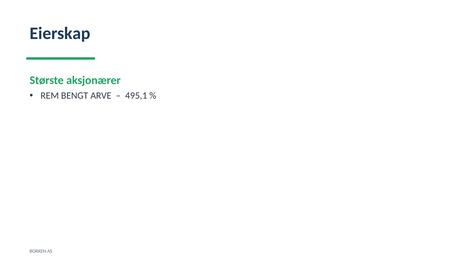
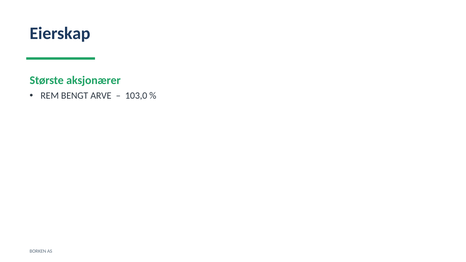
495,1: 495,1 -> 103,0 (136, 96)
